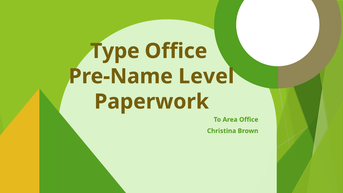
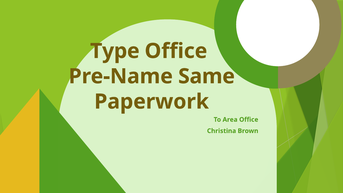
Level: Level -> Same (207, 76)
